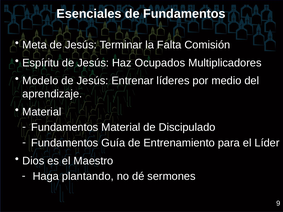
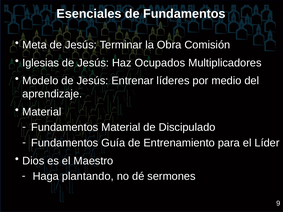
Falta: Falta -> Obra (169, 45)
Espíritu: Espíritu -> Iglesias (41, 63)
